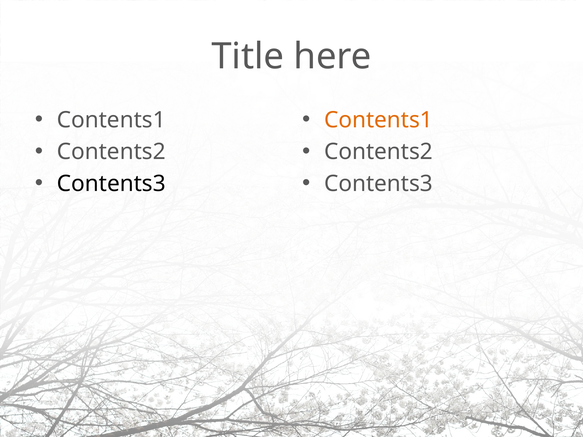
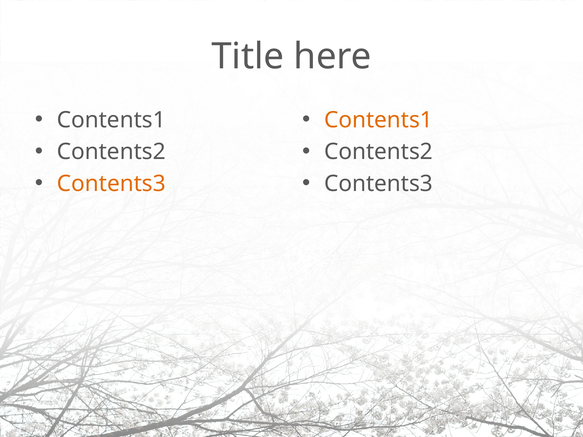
Contents3 colour: black -> orange (111, 184)
